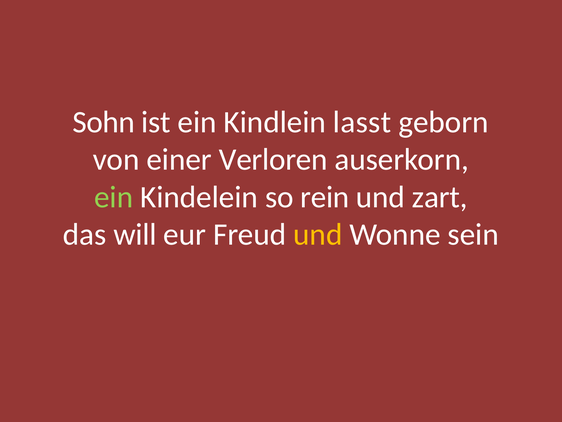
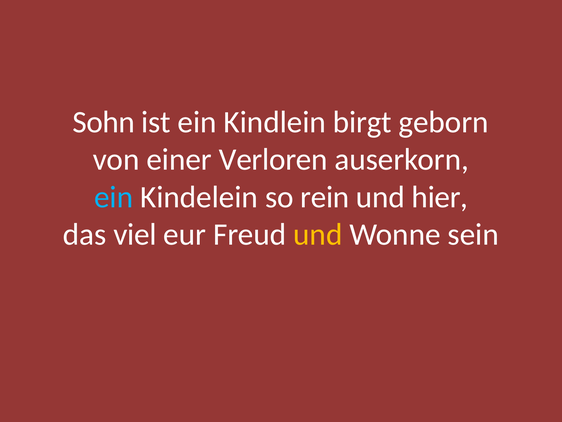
lasst: lasst -> birgt (362, 122)
ein colour: light green -> light blue (114, 197)
zart: zart -> hier (440, 197)
will: will -> viel (135, 234)
